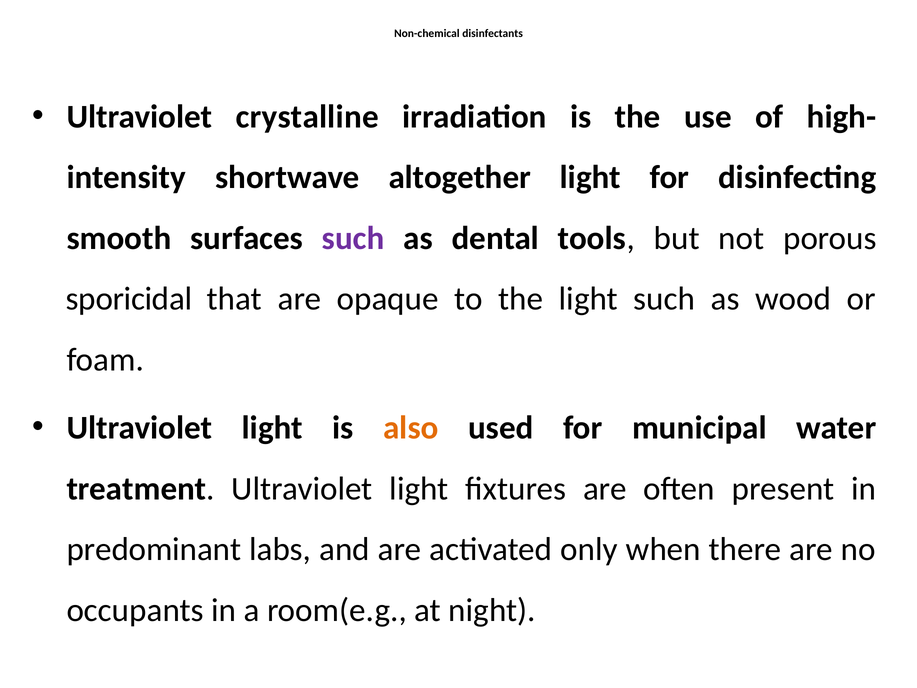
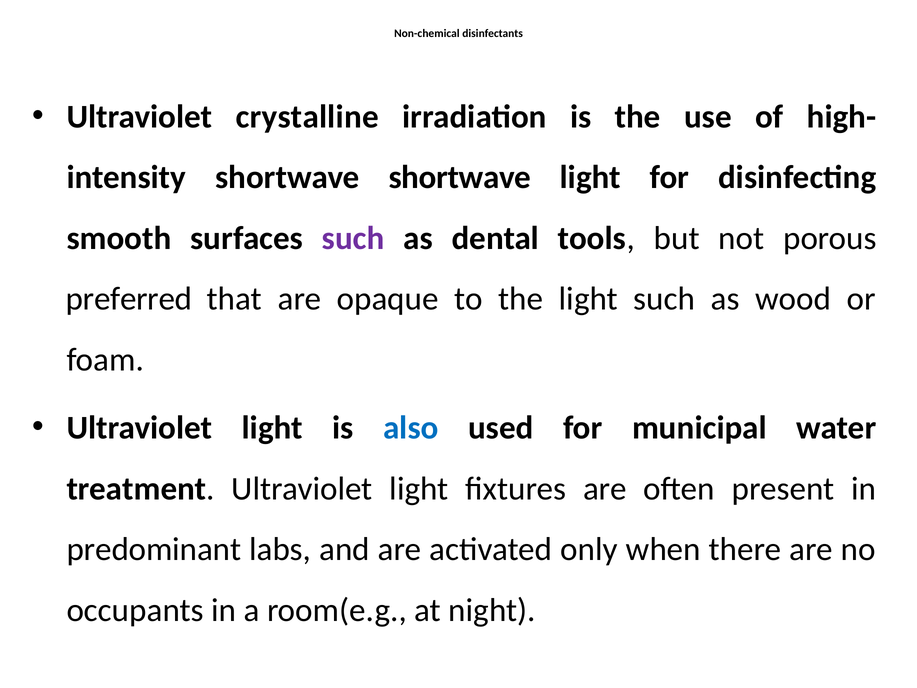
shortwave altogether: altogether -> shortwave (460, 177)
sporicidal: sporicidal -> preferred (129, 299)
also colour: orange -> blue (411, 428)
